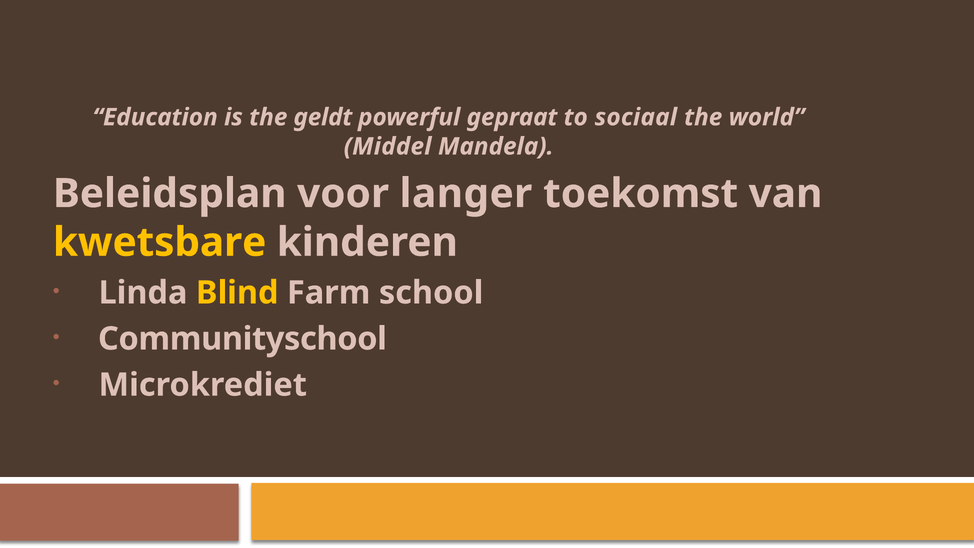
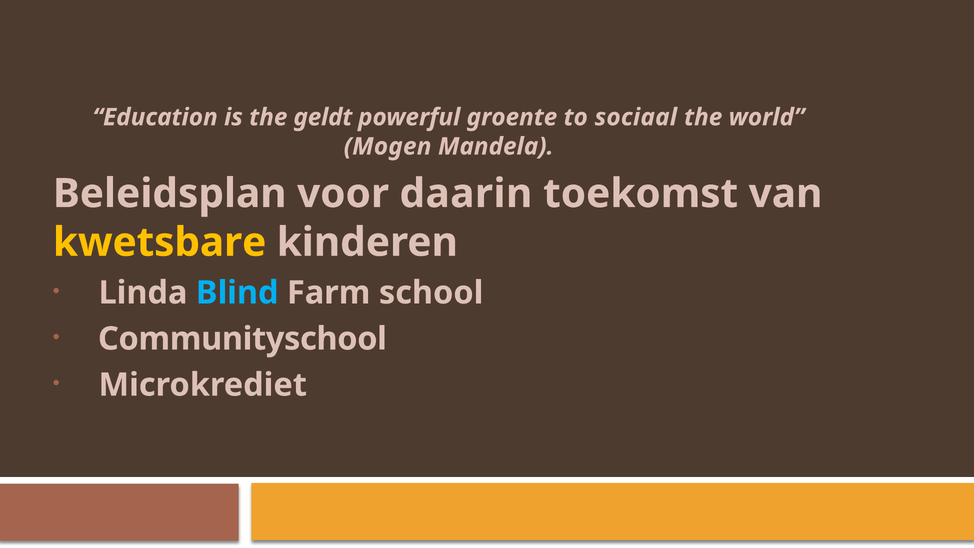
gepraat: gepraat -> groente (512, 117)
Middel: Middel -> Mogen (388, 146)
langer: langer -> daarin (466, 194)
Blind colour: yellow -> light blue (237, 293)
